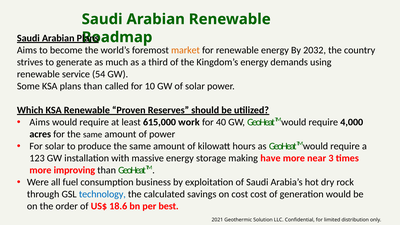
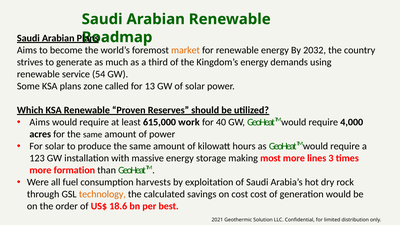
plans than: than -> zone (93, 86)
10: 10 -> 13 (150, 86)
have: have -> most (271, 158)
near: near -> lines (317, 158)
improving: improving -> formation (74, 170)
business: business -> harvests (153, 182)
technology colour: blue -> orange (102, 194)
